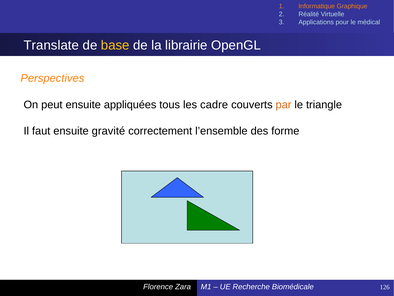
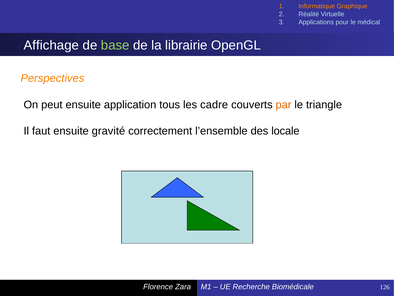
Translate: Translate -> Affichage (51, 45)
base colour: yellow -> light green (115, 45)
appliquées: appliquées -> application (130, 104)
forme: forme -> locale (285, 131)
